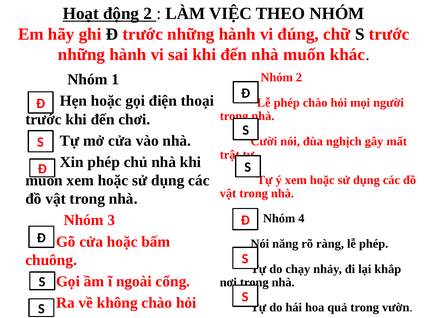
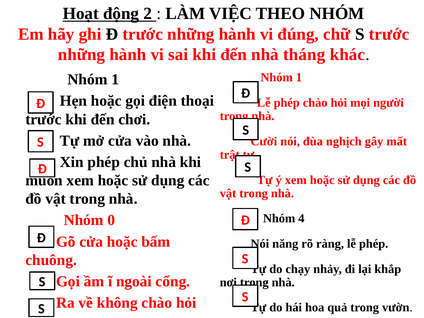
nhà muốn: muốn -> tháng (304, 55)
2: 2 -> 1 (299, 78)
3: 3 -> 0 (111, 220)
